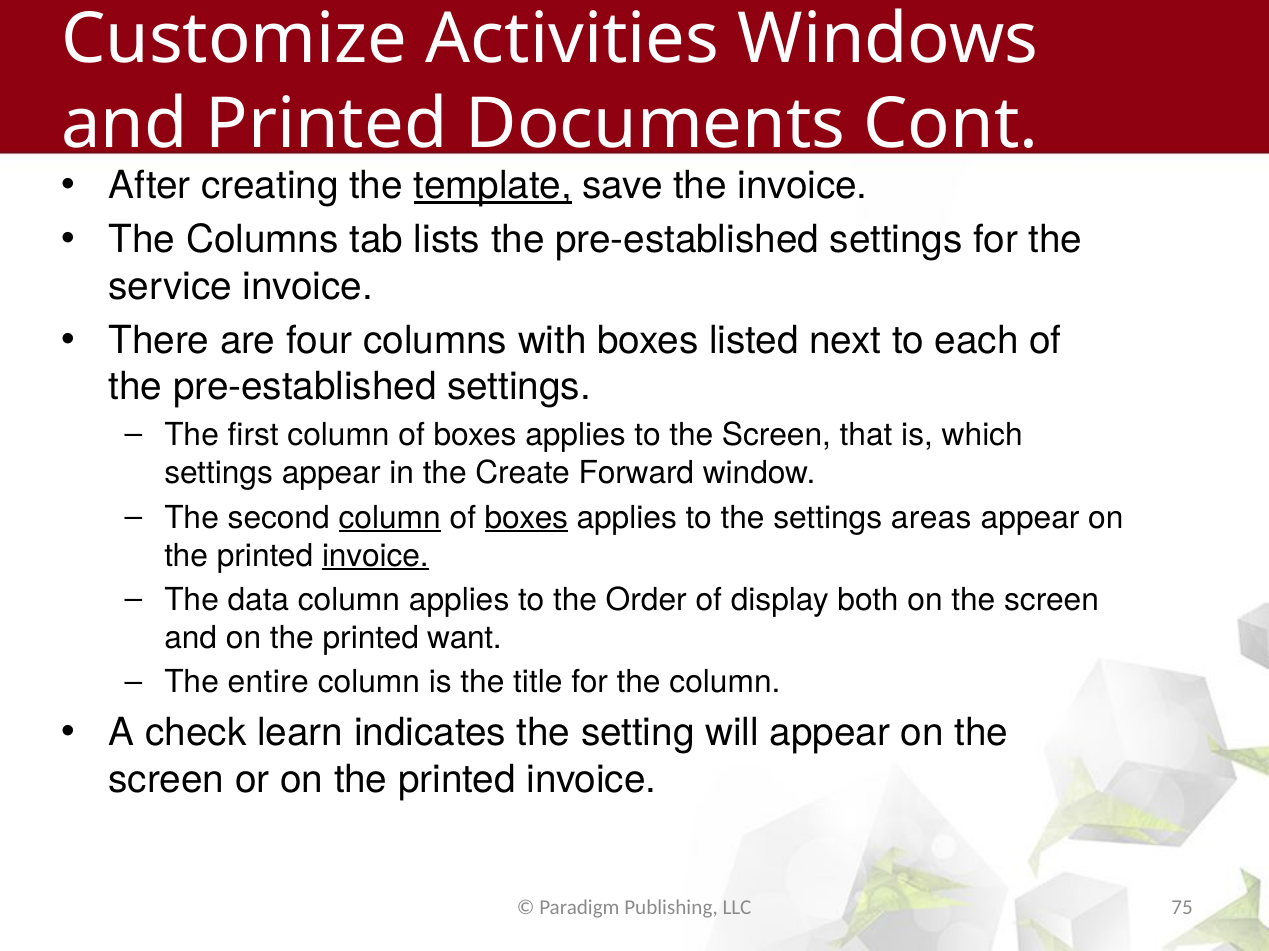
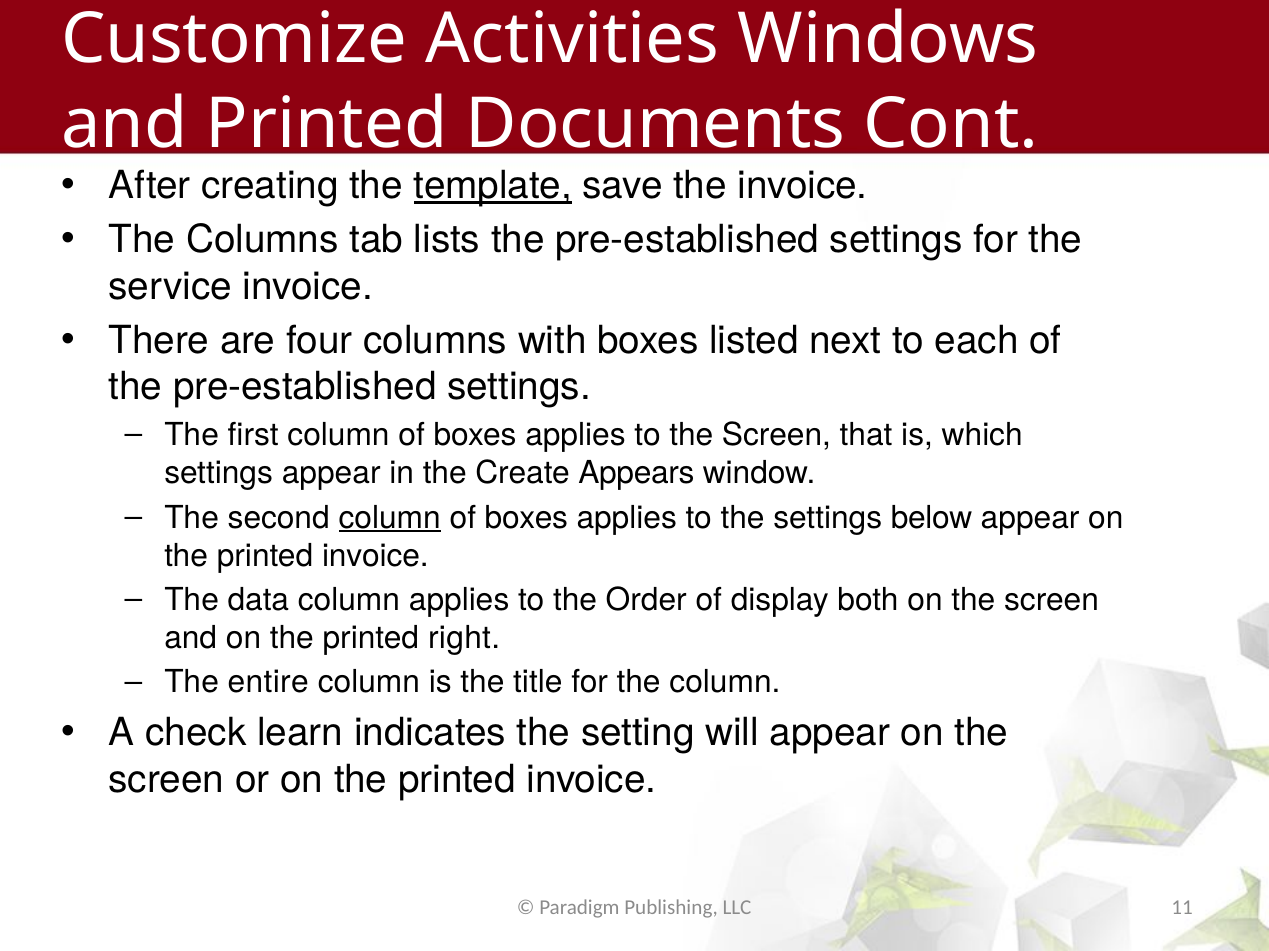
Forward: Forward -> Appears (636, 474)
boxes underline: present -> none (526, 518)
areas: areas -> below (932, 518)
invoice underline: present -> none (375, 556)
want: want -> right (464, 639)
75: 75 -> 11 (1182, 909)
